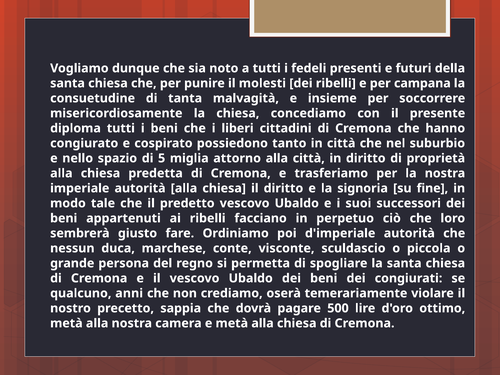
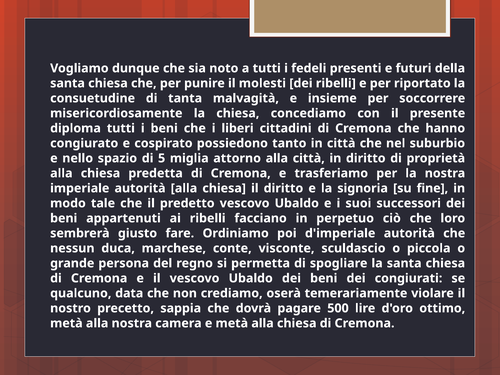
campana: campana -> riportato (422, 83)
anni: anni -> data (129, 293)
